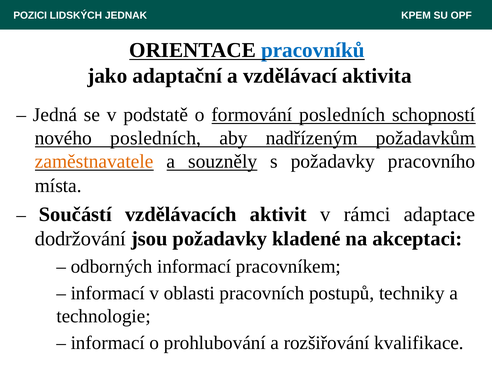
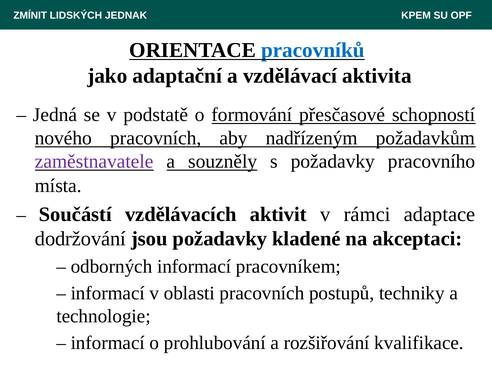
POZICI: POZICI -> ZMÍNIT (30, 15)
formování posledních: posledních -> přesčasové (342, 115)
nového posledních: posledních -> pracovních (156, 138)
zaměstnavatele colour: orange -> purple (94, 161)
